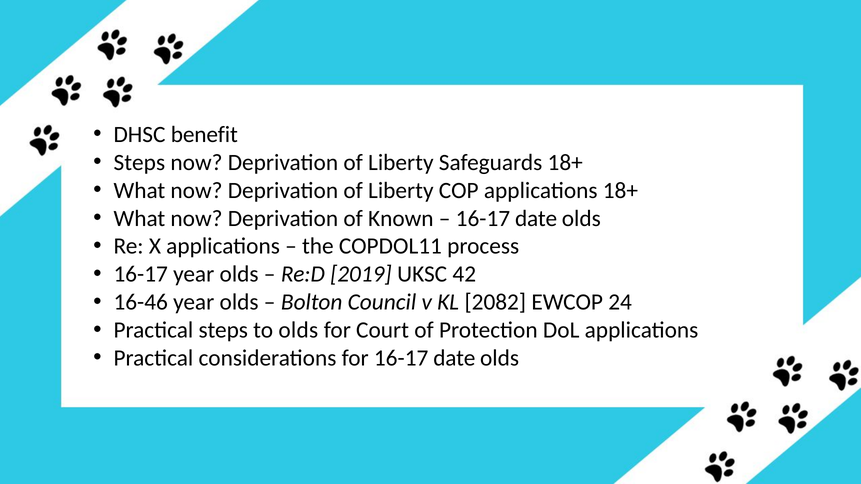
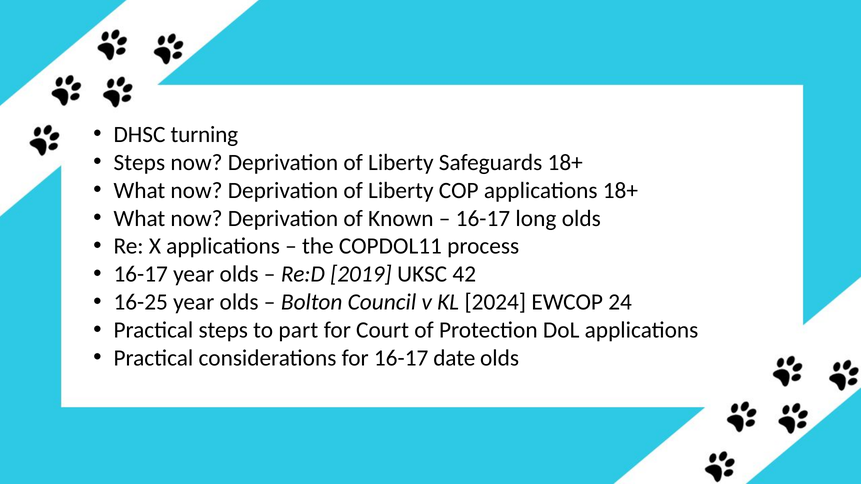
benefit: benefit -> turning (204, 135)
date: date -> long (536, 218)
16-46: 16-46 -> 16-25 (141, 302)
2082: 2082 -> 2024 (495, 302)
to olds: olds -> part (298, 330)
